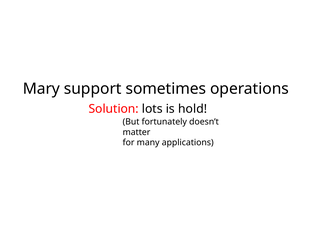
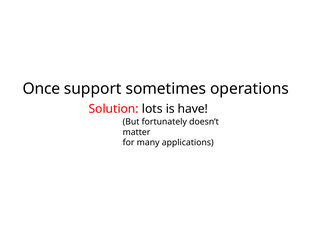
Mary: Mary -> Once (41, 89)
hold: hold -> have (193, 109)
